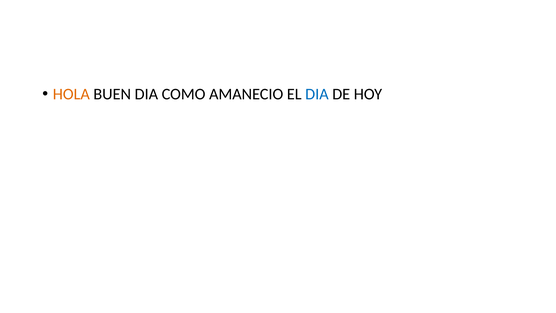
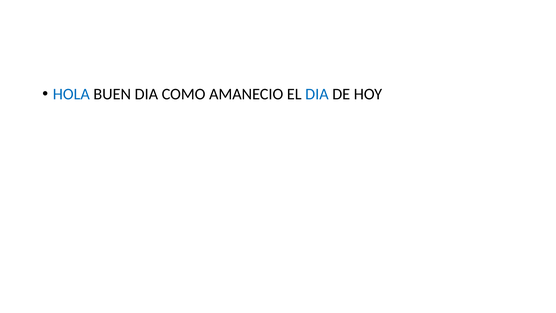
HOLA colour: orange -> blue (71, 94)
